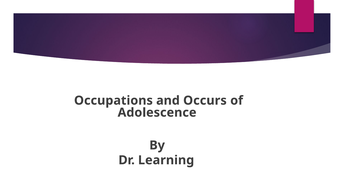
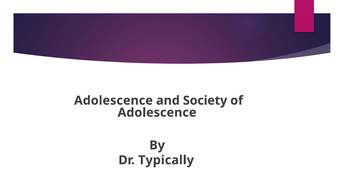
Occupations: Occupations -> Adolescence (113, 101)
Occurs: Occurs -> Society (205, 101)
Learning: Learning -> Typically (166, 161)
